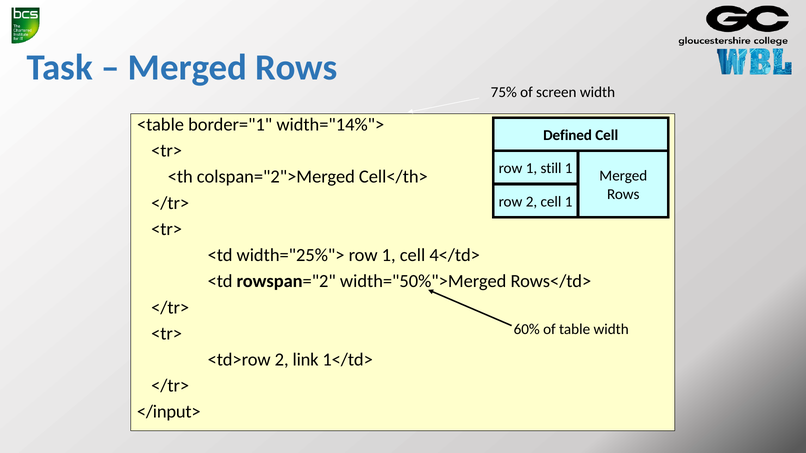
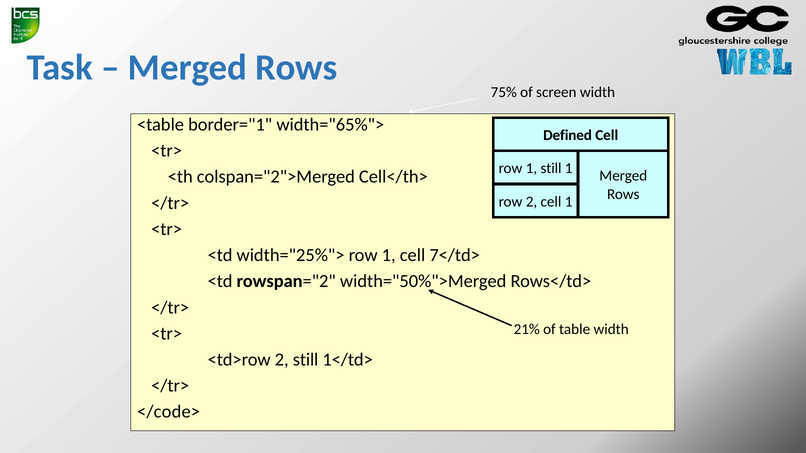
width="14%">: width="14%"> -> width="65%"> (330, 125)
4</td>: 4</td> -> 7</td> (455, 255)
60%: 60% -> 21% (527, 329)
2 link: link -> still (306, 360)
</input>: </input> -> </code> (169, 412)
